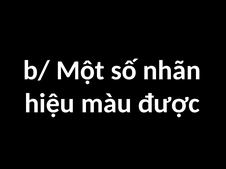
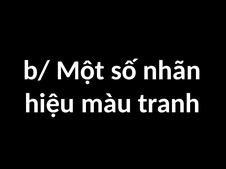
được: được -> tranh (169, 104)
